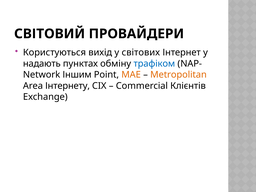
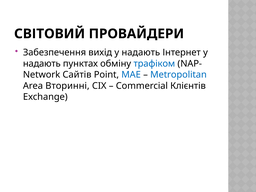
Користуються: Користуються -> Забезпечення (55, 53)
вихід у світових: світових -> надають (141, 53)
Іншим: Іншим -> Сайтів (77, 75)
MAE colour: orange -> blue (131, 75)
Metropolitan colour: orange -> blue (178, 75)
Інтернету: Інтернету -> Вторинні (67, 86)
